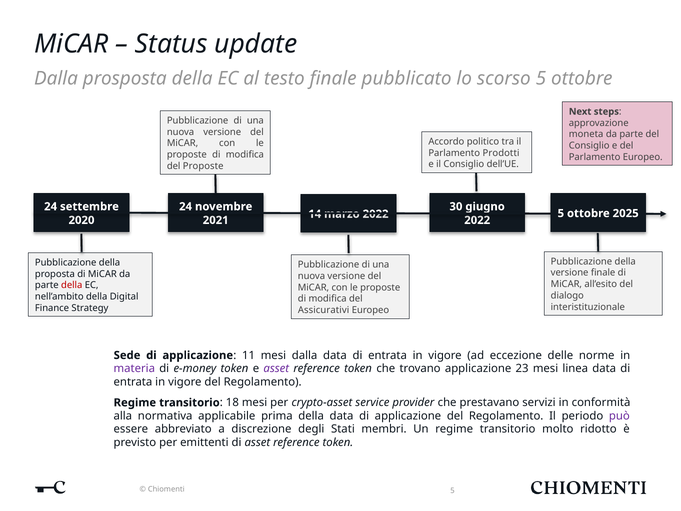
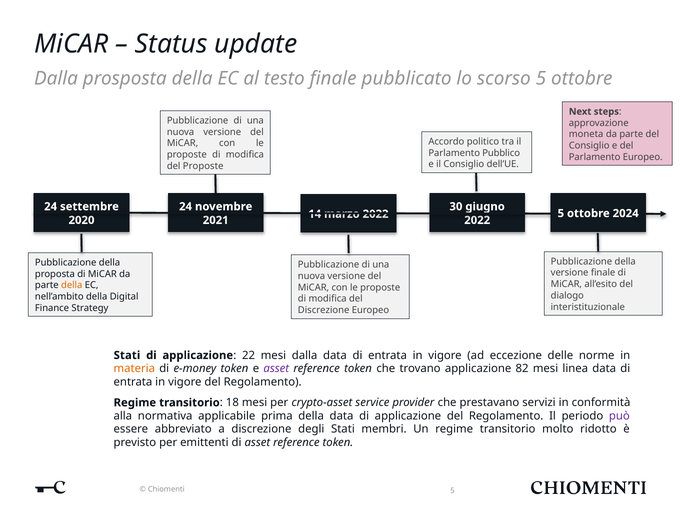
Prodotti: Prodotti -> Pubblico (501, 153)
2025: 2025 -> 2024 (626, 213)
della colour: red -> orange (72, 285)
Assicurativi: Assicurativi -> Discrezione (324, 310)
Sede: Sede -> Stati (127, 355)
11: 11 -> 22 (249, 355)
materia colour: purple -> orange (134, 368)
23: 23 -> 82 (522, 368)
